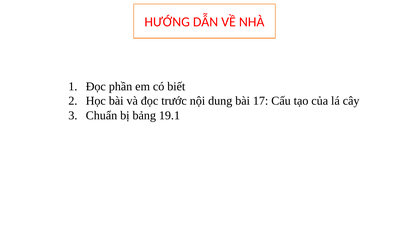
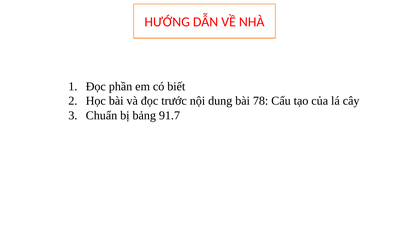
17: 17 -> 78 (261, 101)
19.1: 19.1 -> 91.7 (169, 115)
